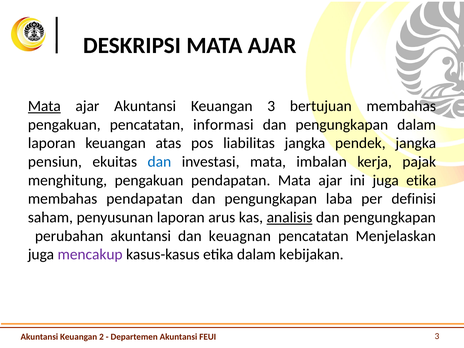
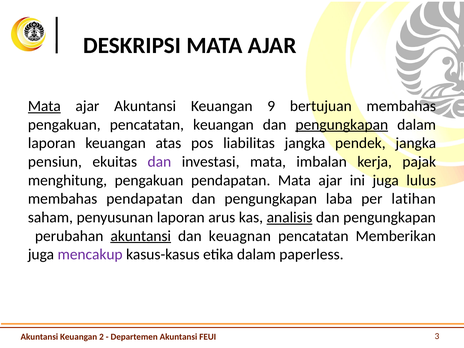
Keuangan 3: 3 -> 9 (271, 106)
pencatatan informasi: informasi -> keuangan (223, 125)
pengungkapan underline: none -> present (342, 125)
dan colour: blue -> purple (159, 162)
juga etika: etika -> lulus (421, 180)
definisi: definisi -> latihan (414, 199)
akuntansi underline: none -> present (141, 236)
Menjelaskan: Menjelaskan -> Memberikan (396, 236)
kebijakan: kebijakan -> paperless (311, 255)
